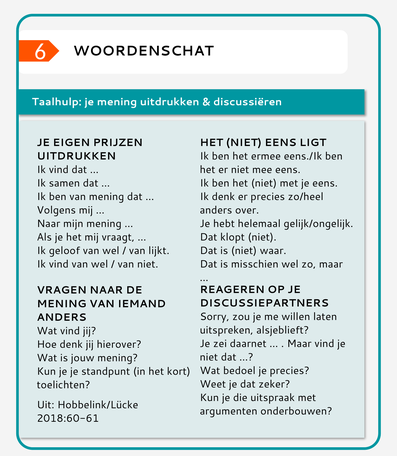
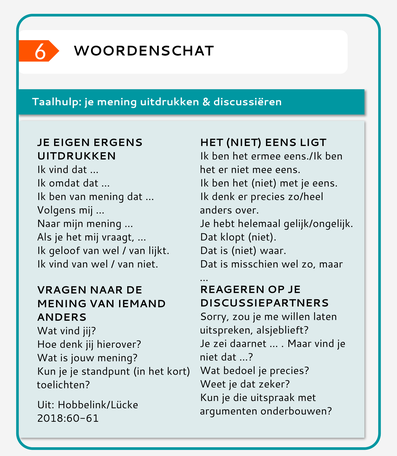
PRIJZEN: PRIJZEN -> ERGENS (118, 142)
samen: samen -> omdat (64, 183)
